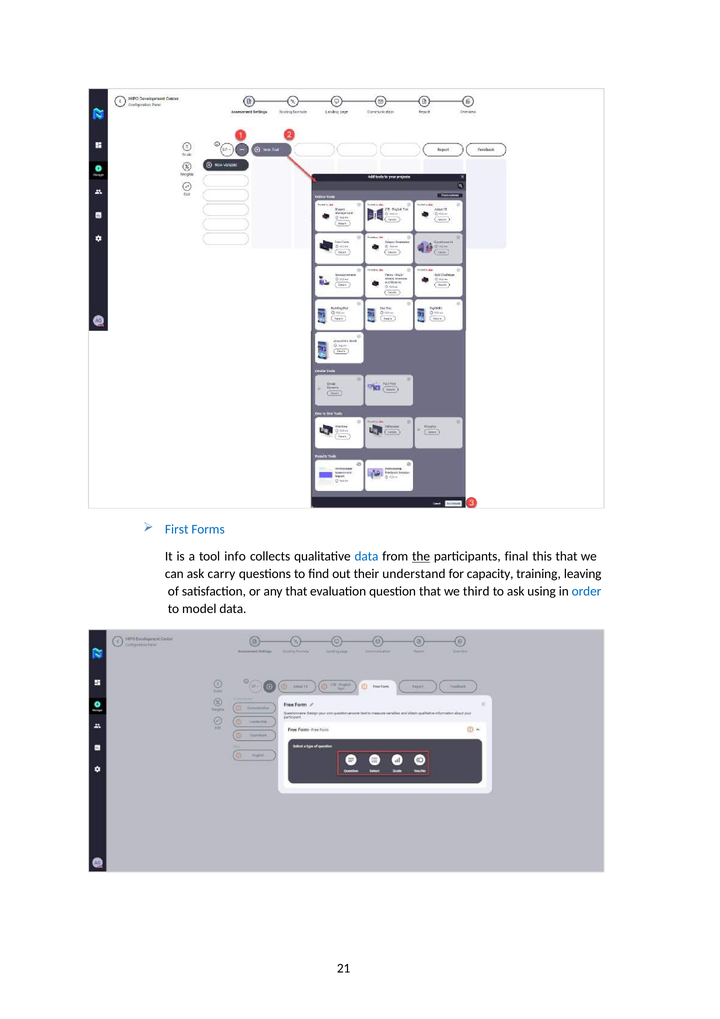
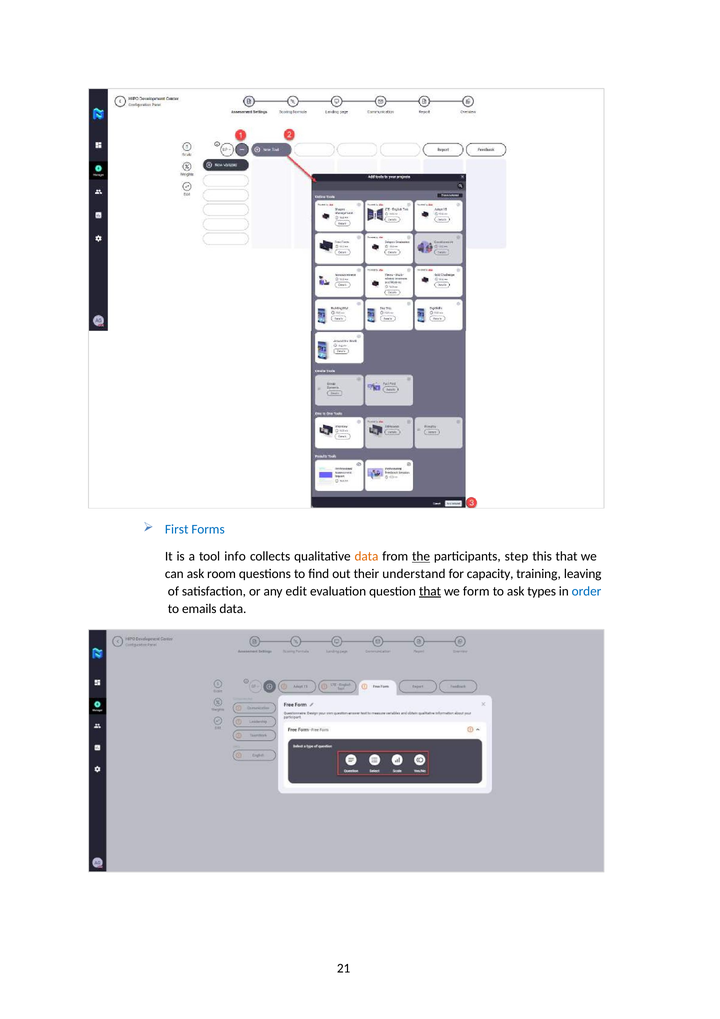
data colour: blue -> orange (367, 557)
final: final -> step (516, 557)
carry: carry -> room (222, 574)
any that: that -> edit (296, 591)
that underline: none -> present (430, 591)
third: third -> form (476, 591)
using: using -> types (542, 591)
model: model -> emails (199, 609)
